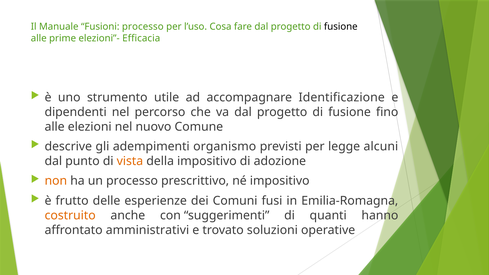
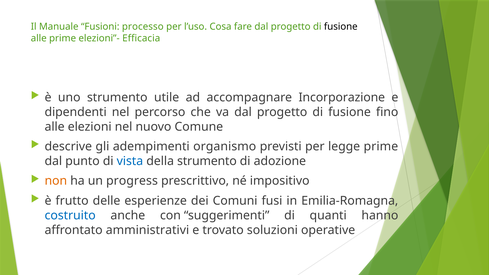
Identificazione: Identificazione -> Incorporazione (342, 97)
legge alcuni: alcuni -> prime (381, 147)
vista colour: orange -> blue (130, 161)
della impositivo: impositivo -> strumento (207, 161)
un processo: processo -> progress (132, 181)
costruito colour: orange -> blue (70, 215)
